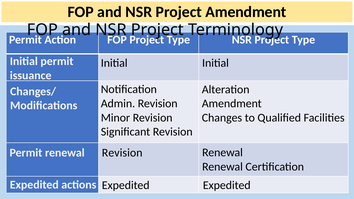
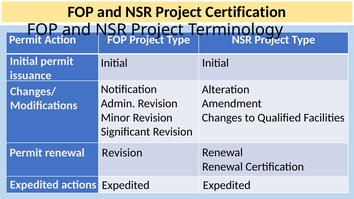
Project Amendment: Amendment -> Certification (246, 12)
